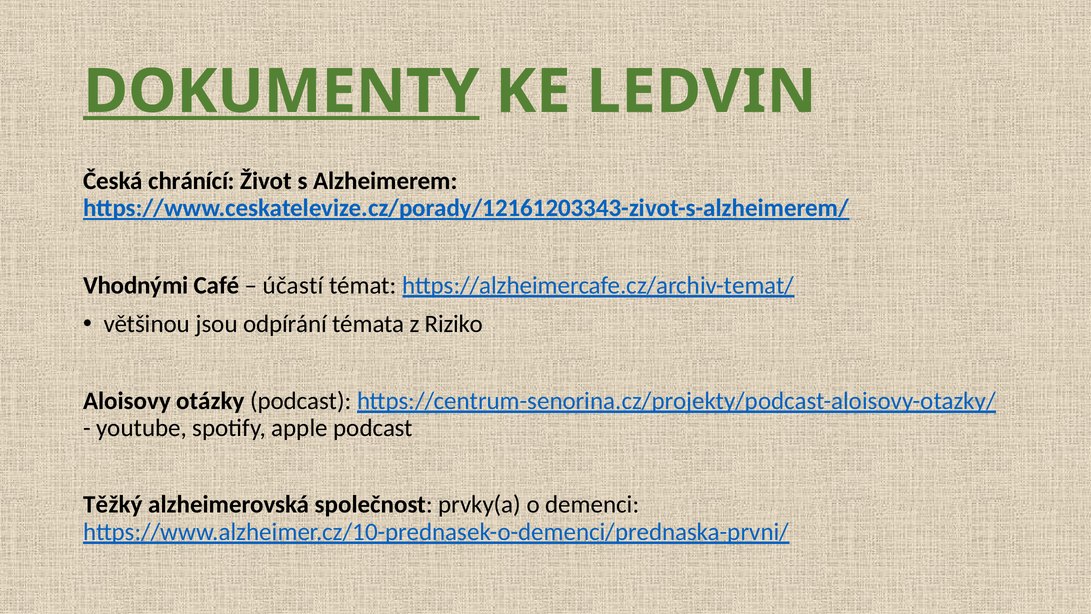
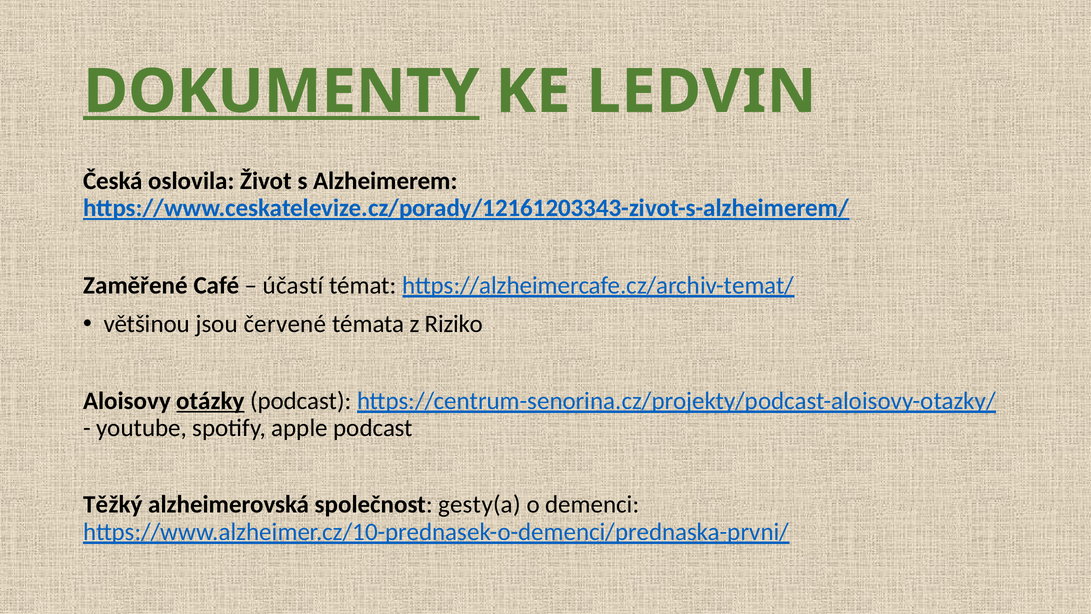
chránící: chránící -> oslovila (192, 181)
Vhodnými: Vhodnými -> Zaměřené (136, 285)
odpírání: odpírání -> červené (285, 324)
otázky underline: none -> present (210, 401)
prvky(a: prvky(a -> gesty(a (479, 504)
